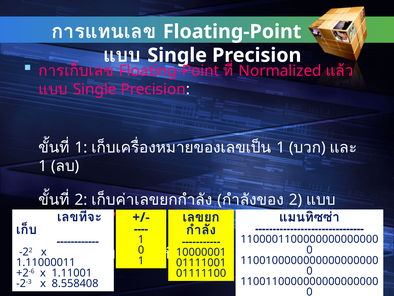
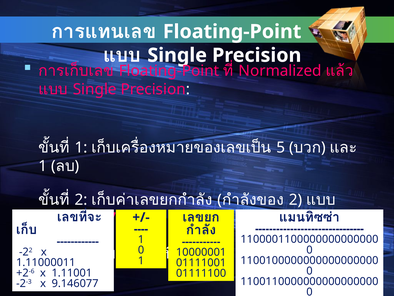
1: 1 -> 5 (281, 147)
8.558408: 8.558408 -> 9.146077 (75, 283)
